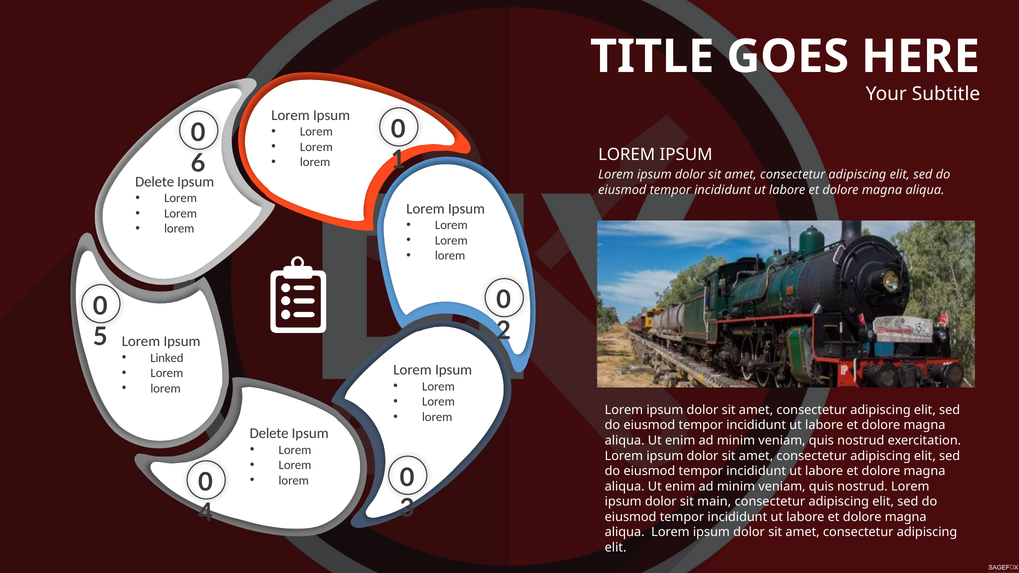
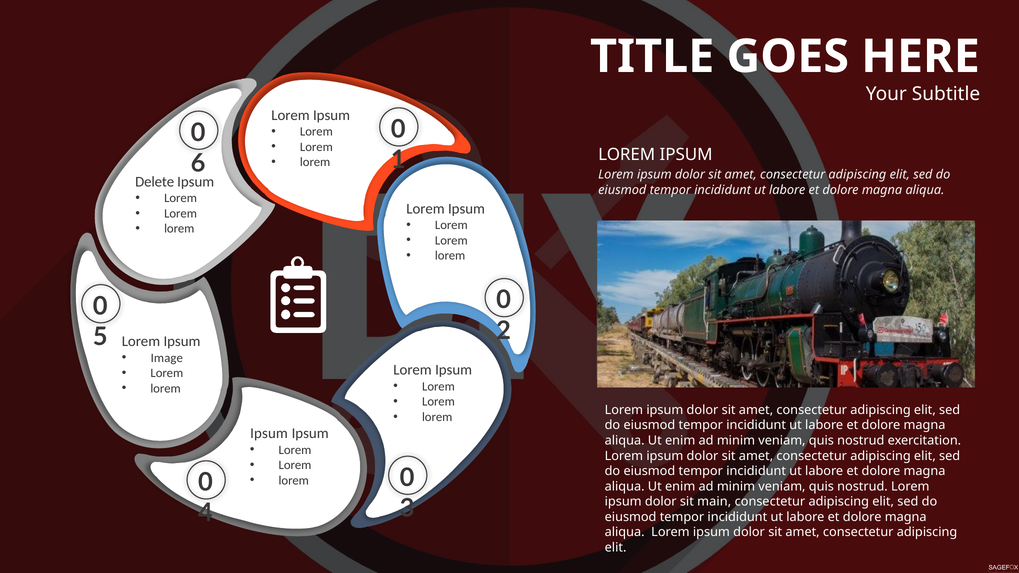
Linked: Linked -> Image (167, 358)
Delete: Delete -> Ipsum (269, 434)
